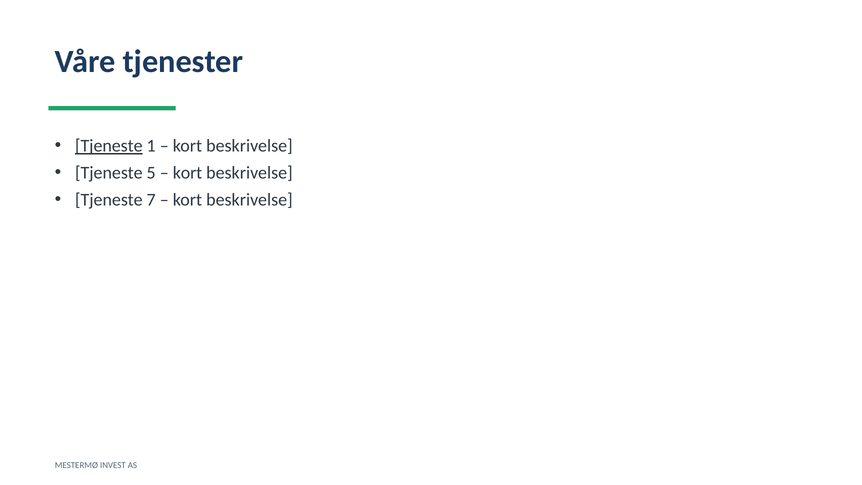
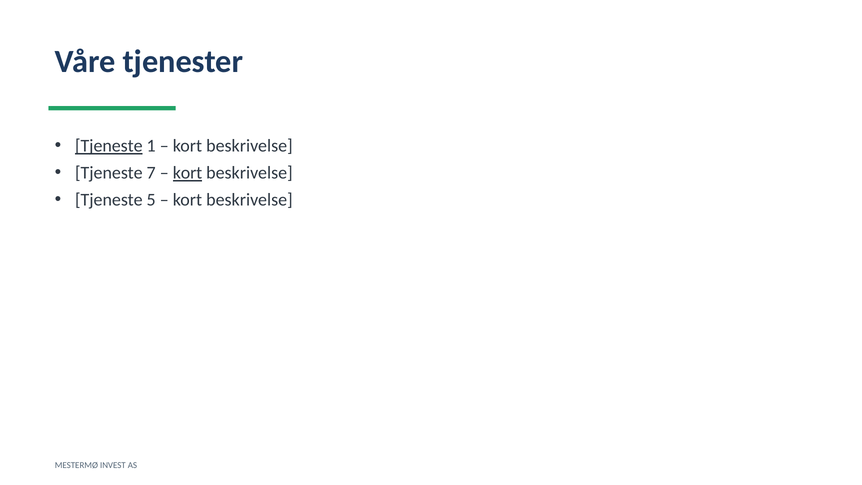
5: 5 -> 7 (151, 173)
kort underline: none -> present (188, 173)
7: 7 -> 5 (151, 200)
